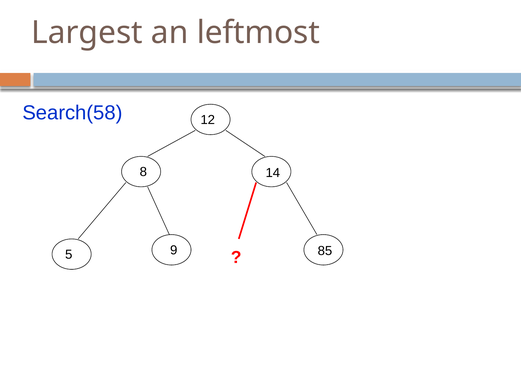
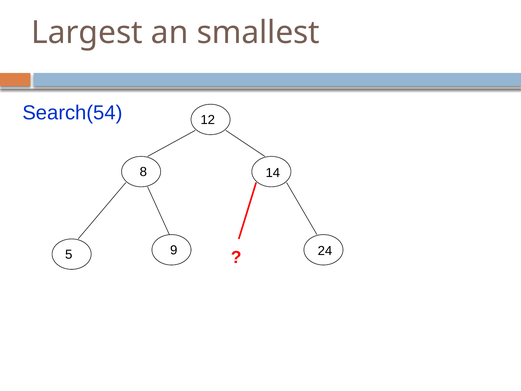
leftmost: leftmost -> smallest (258, 33)
Search(58: Search(58 -> Search(54 (73, 113)
85: 85 -> 24 (325, 251)
